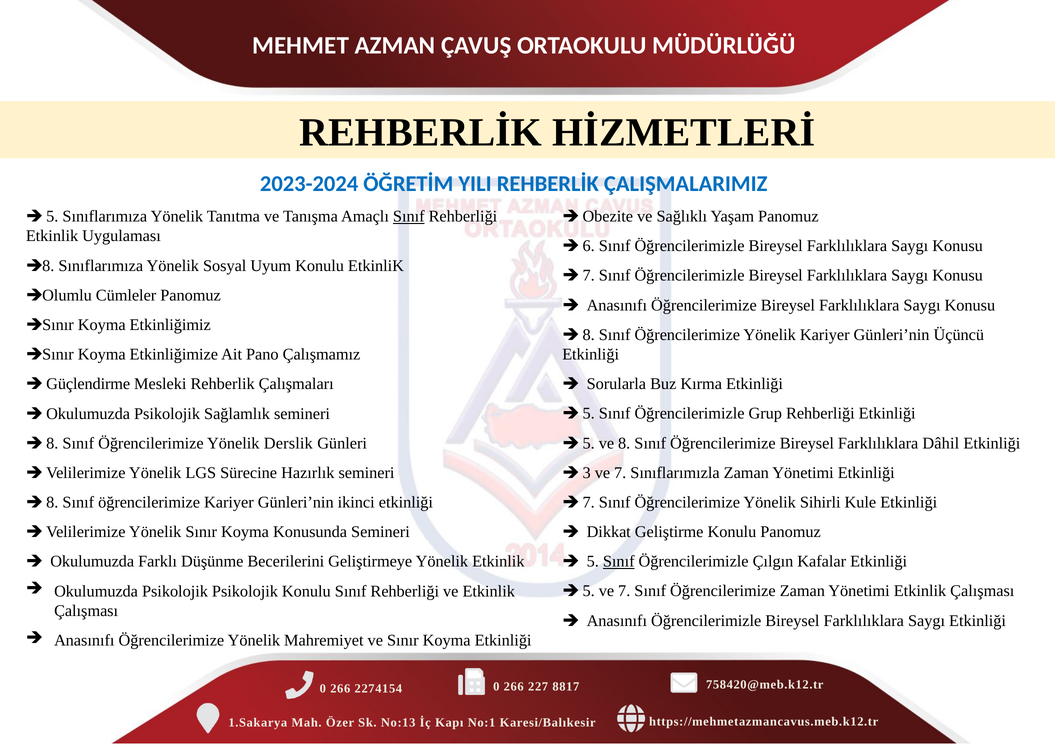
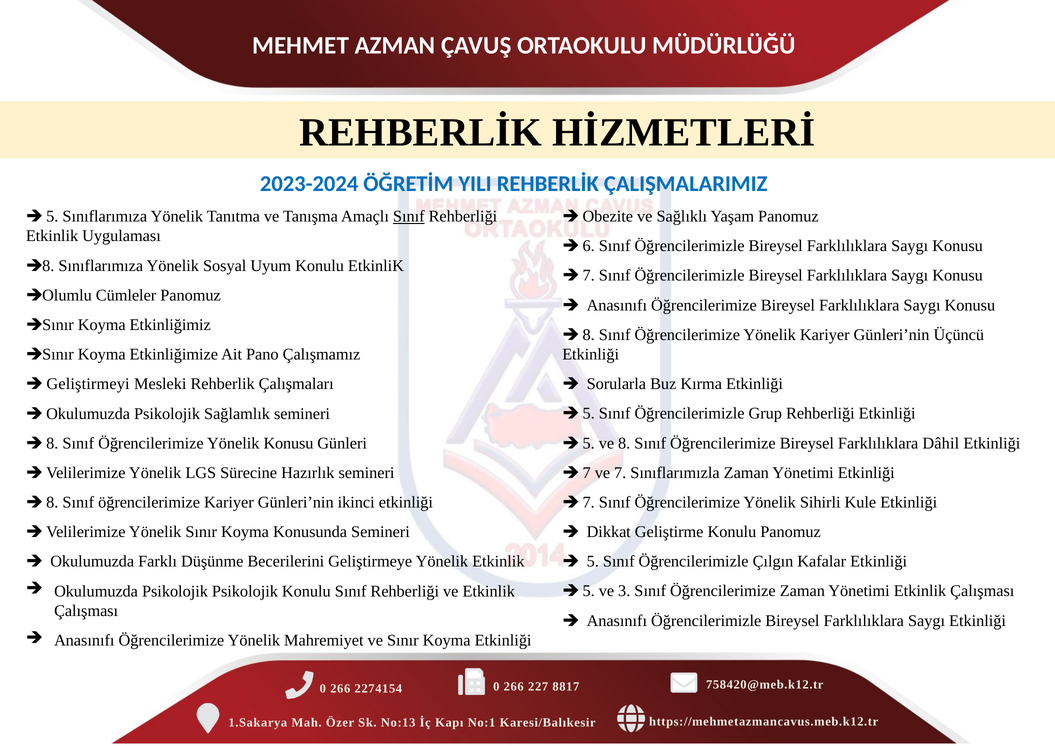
Güçlendirme: Güçlendirme -> Geliştirmeyi (88, 384)
Yönelik Derslik: Derslik -> Konusu (288, 443)
3: 3 -> 7 (587, 473)
Sınıf underline: present -> none (619, 561)
5 ve 7: 7 -> 3 (624, 591)
